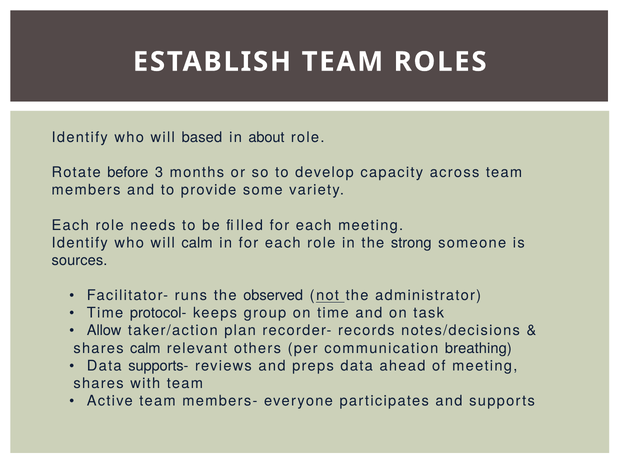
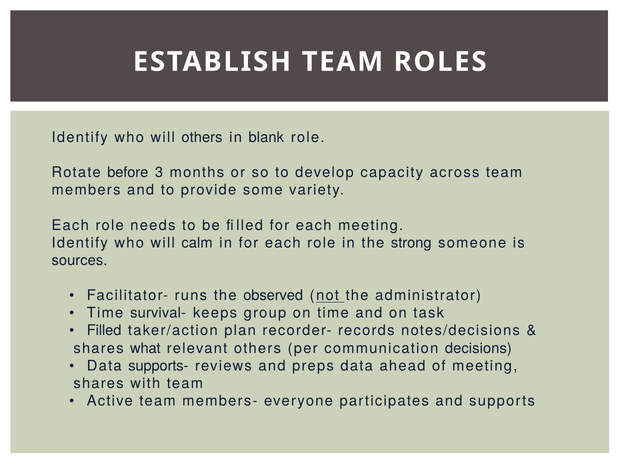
will based: based -> others (202, 137)
about: about -> blank (266, 137)
protocol-: protocol- -> survival- (158, 313)
Allow: Allow -> Filled (104, 331)
shares calm: calm -> what (145, 348)
breathing: breathing -> decisions (478, 348)
